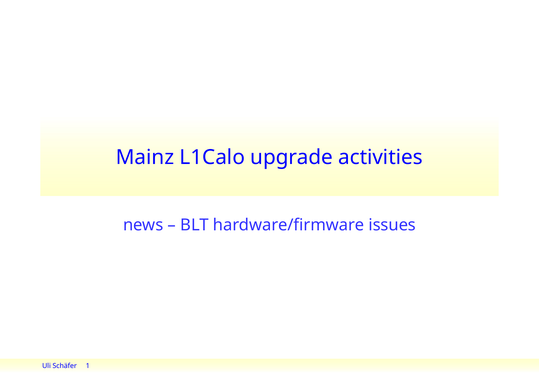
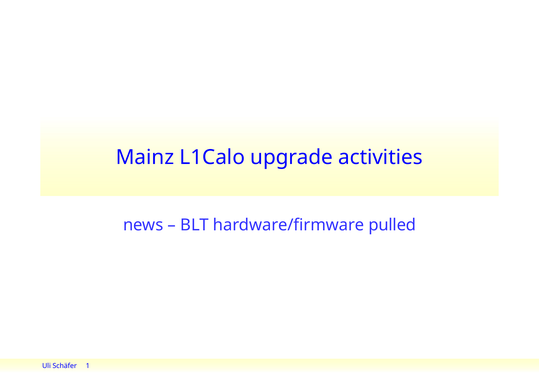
issues: issues -> pulled (392, 225)
